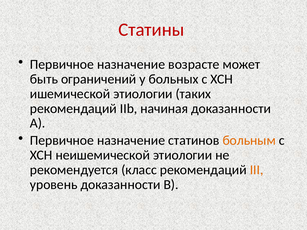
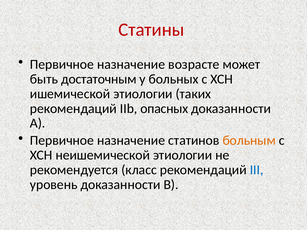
ограничений: ограничений -> достаточным (99, 79)
начиная: начиная -> опасных (164, 109)
III colour: orange -> blue (257, 170)
